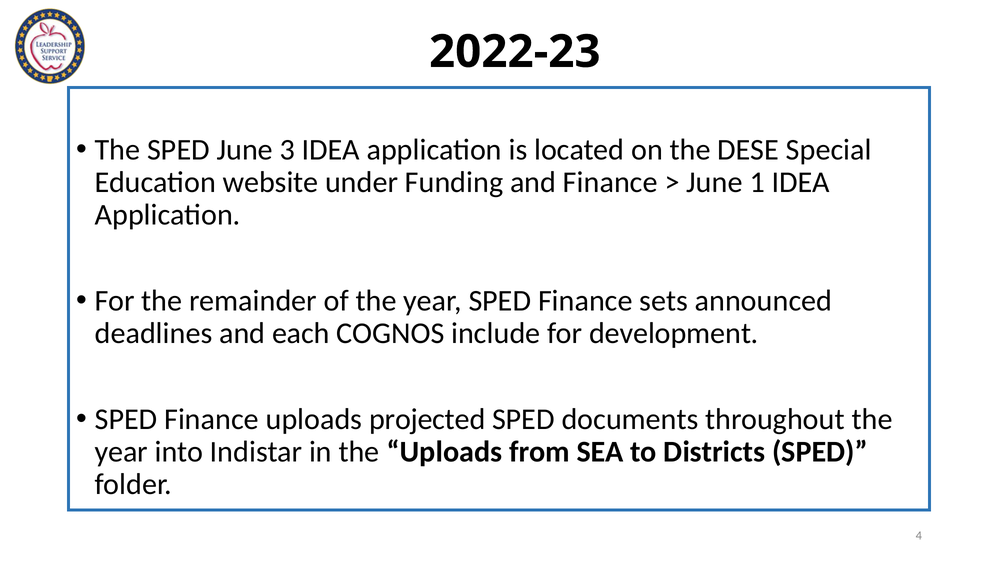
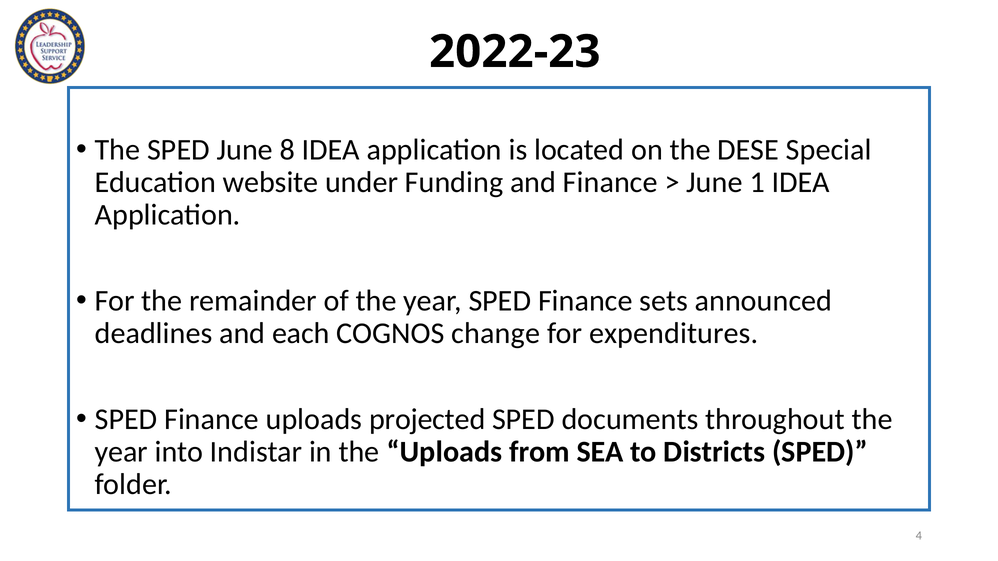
3: 3 -> 8 (287, 150)
include: include -> change (496, 334)
development: development -> expenditures (674, 334)
